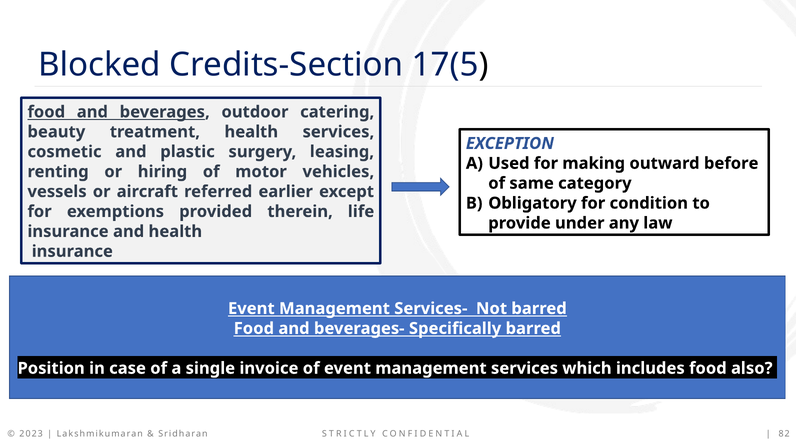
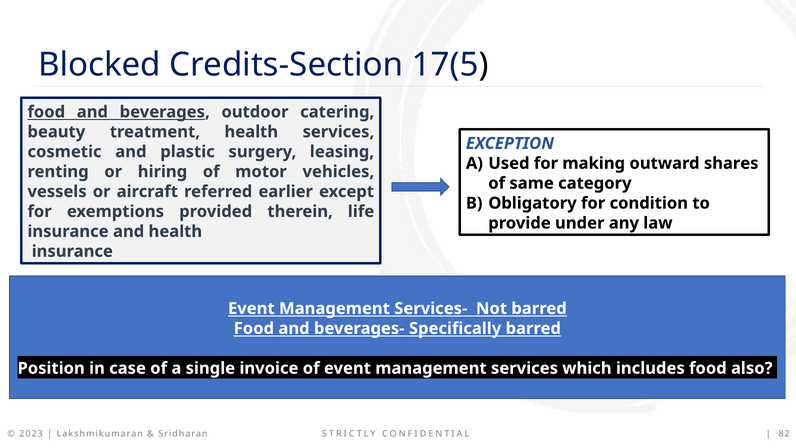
before: before -> shares (731, 163)
